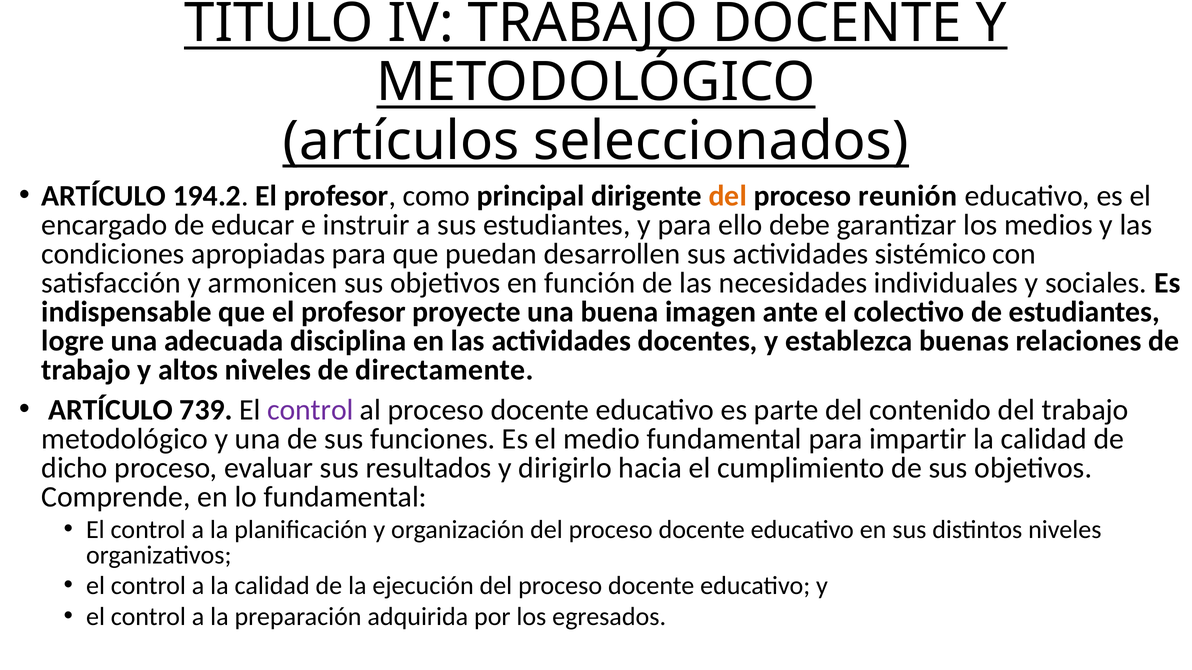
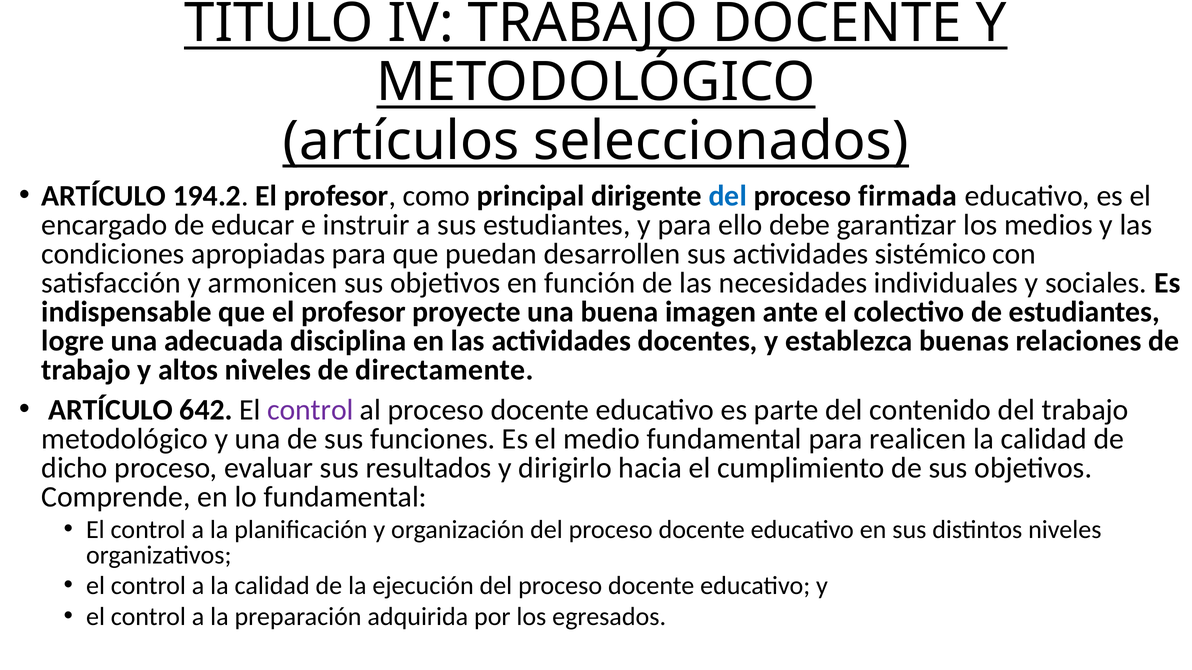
del colour: orange -> blue (728, 196)
reunión: reunión -> firmada (908, 196)
739: 739 -> 642 (206, 410)
impartir: impartir -> realicen (918, 439)
